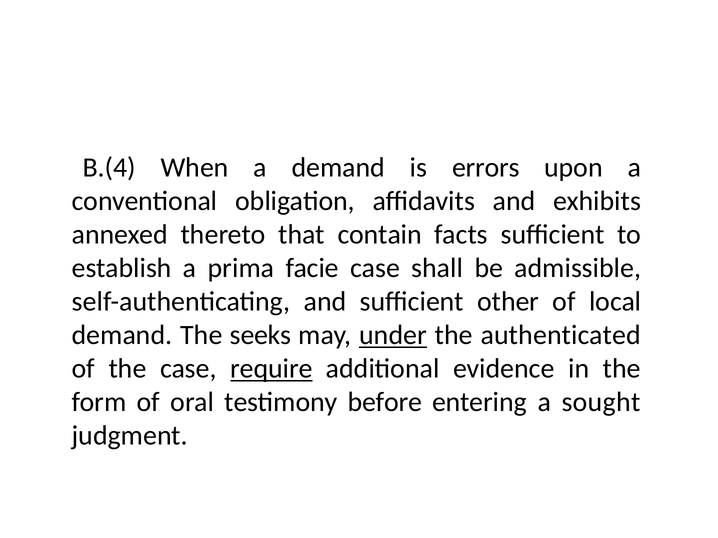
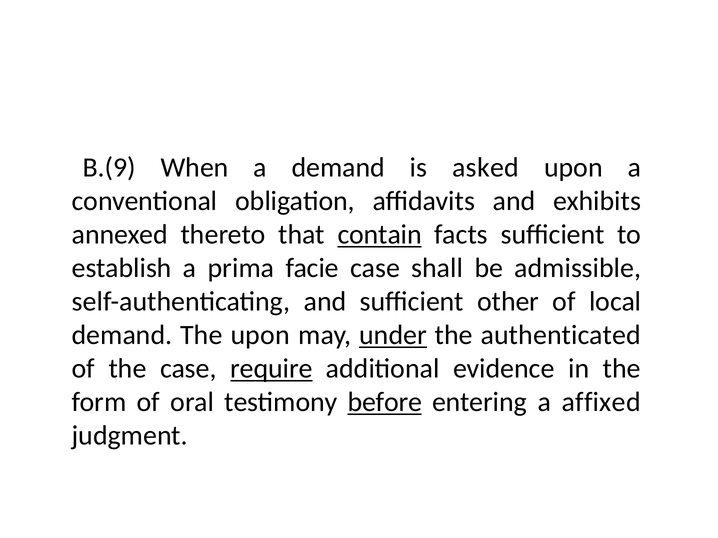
B.(4: B.(4 -> B.(9 (109, 168)
errors: errors -> asked (486, 168)
contain underline: none -> present (380, 235)
The seeks: seeks -> upon (260, 336)
before underline: none -> present (385, 403)
sought: sought -> affixed (601, 403)
